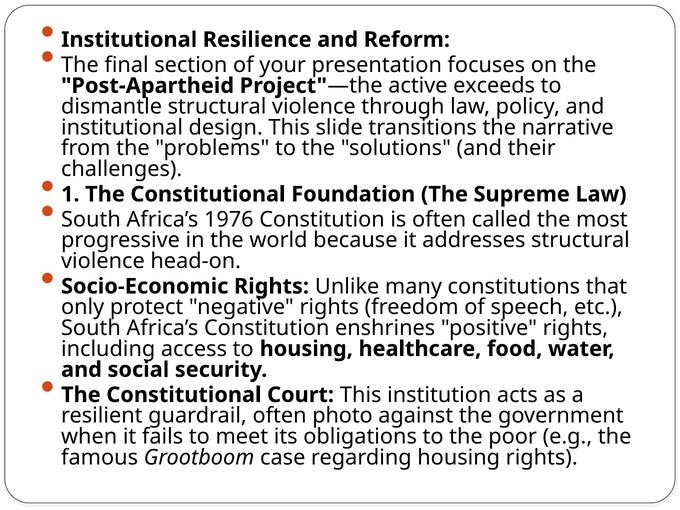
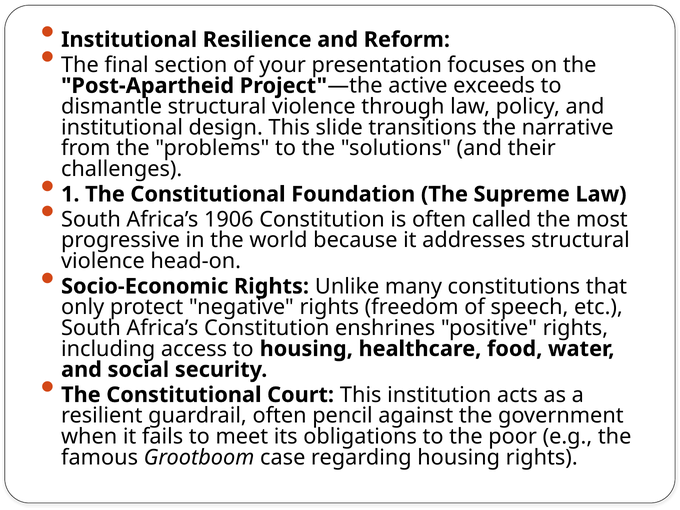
1976: 1976 -> 1906 (229, 219)
photo: photo -> pencil (342, 416)
